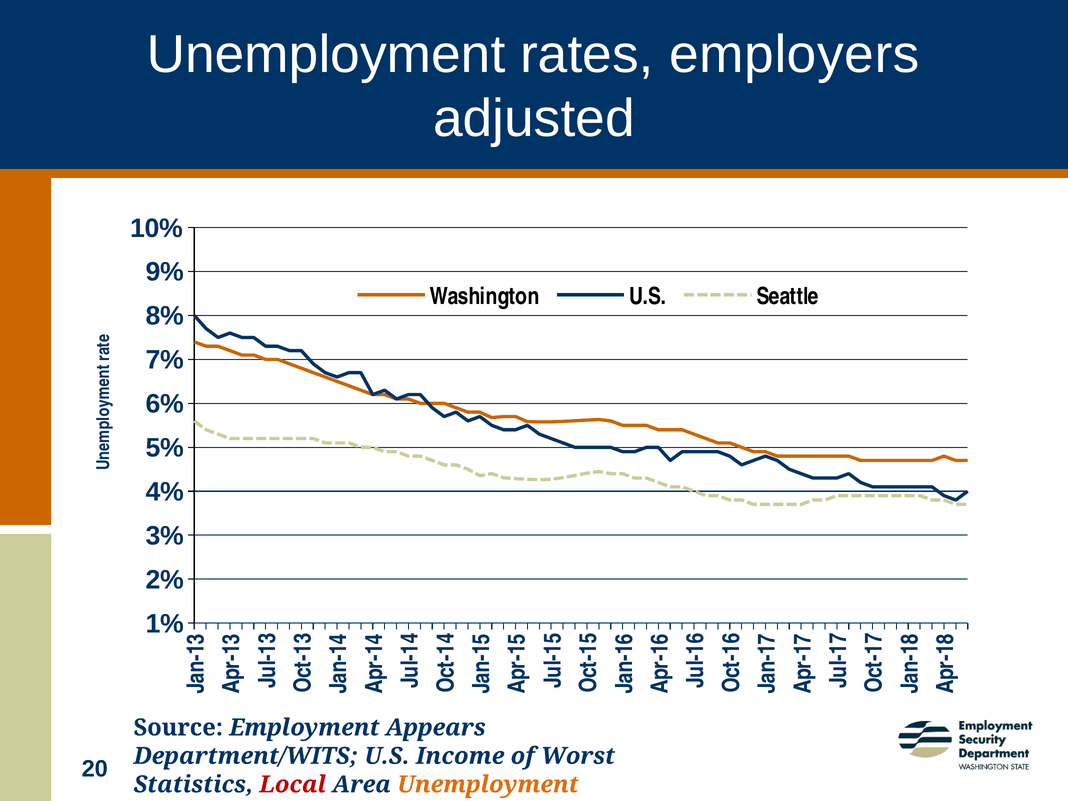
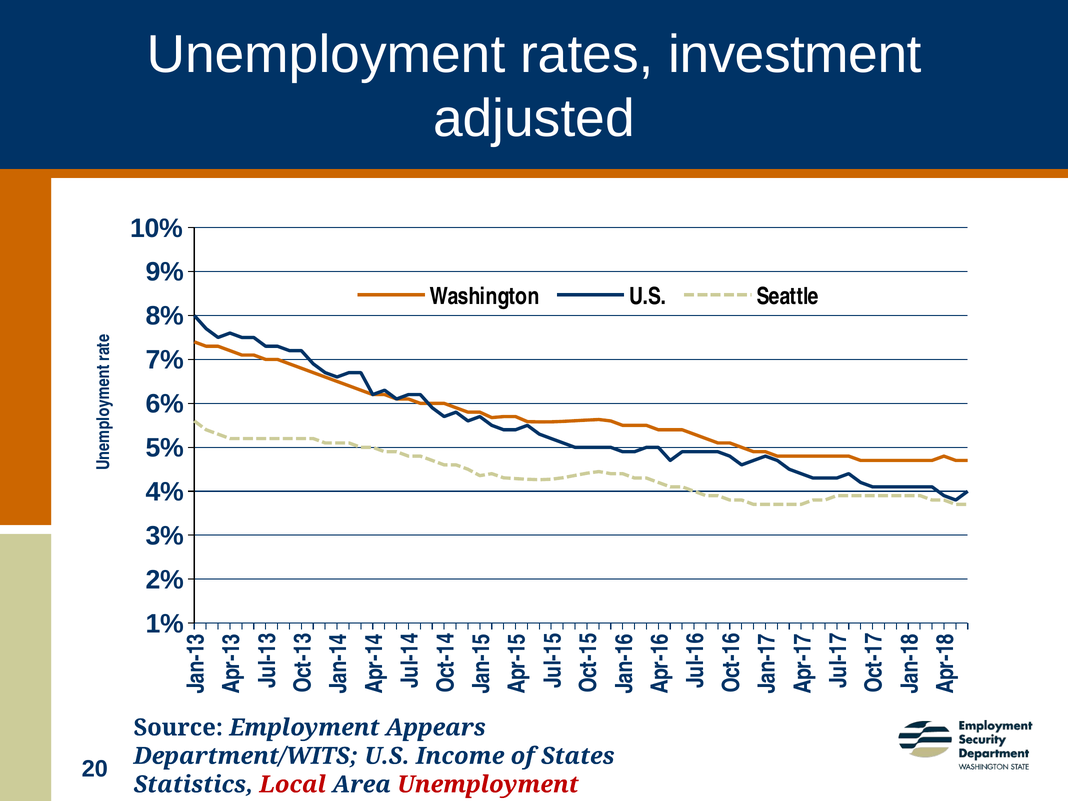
employers: employers -> investment (795, 54)
Worst: Worst -> States (578, 756)
Unemployment colour: orange -> red (488, 785)
